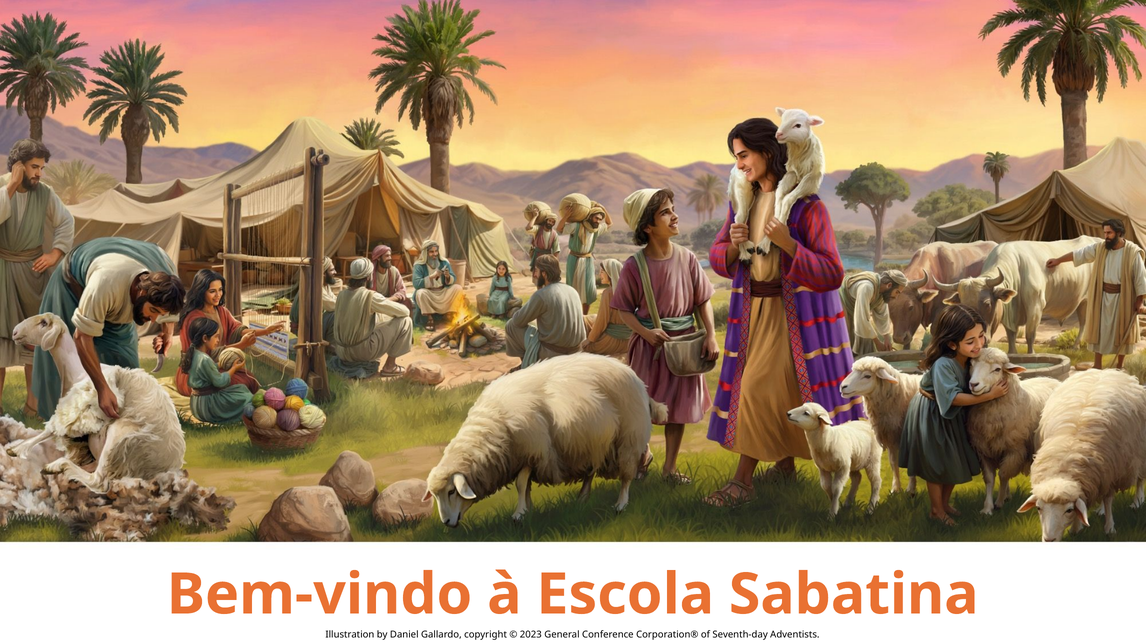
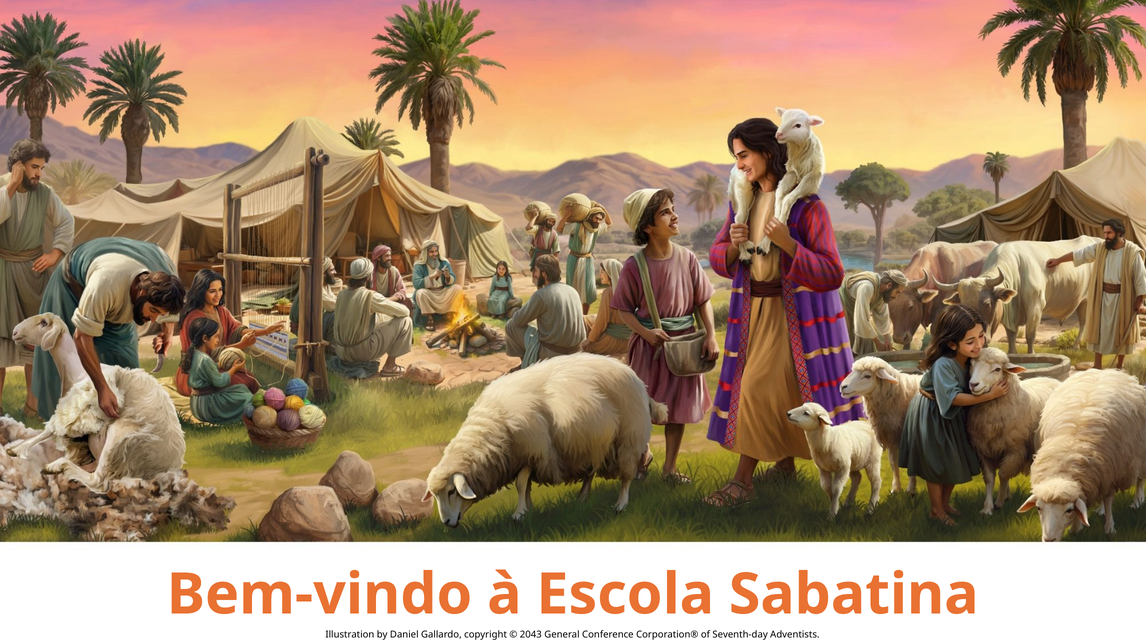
2023: 2023 -> 2043 (531, 635)
